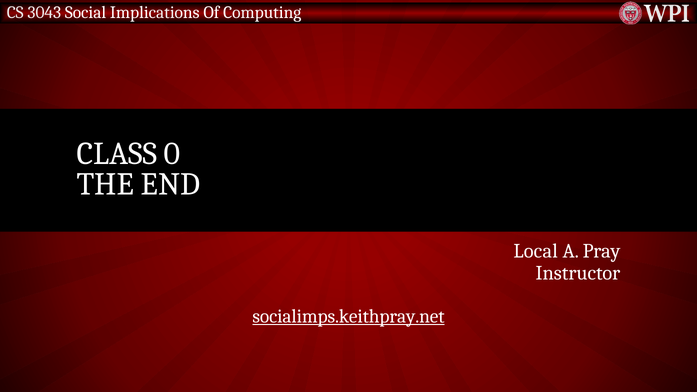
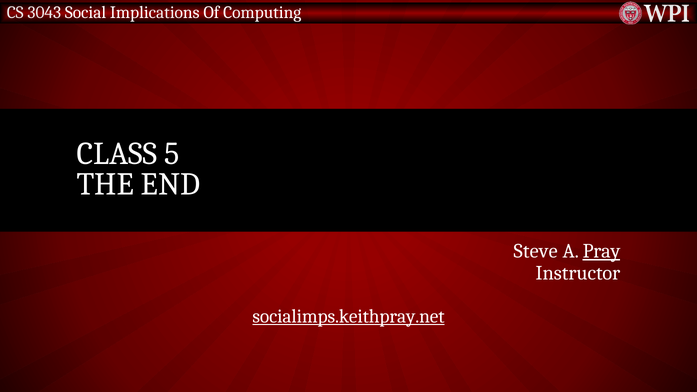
0: 0 -> 5 (172, 154)
Local: Local -> Steve (536, 251)
Pray underline: none -> present (602, 251)
